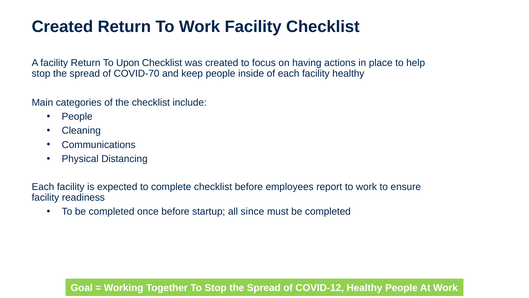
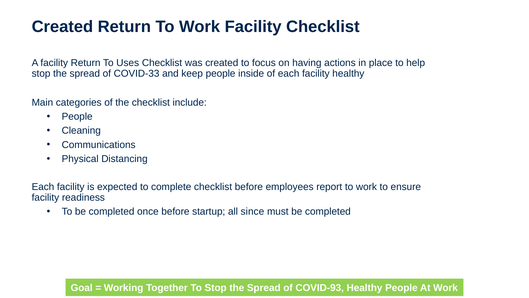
Upon: Upon -> Uses (128, 63)
COVID-70: COVID-70 -> COVID-33 (137, 74)
COVID-12: COVID-12 -> COVID-93 (320, 288)
